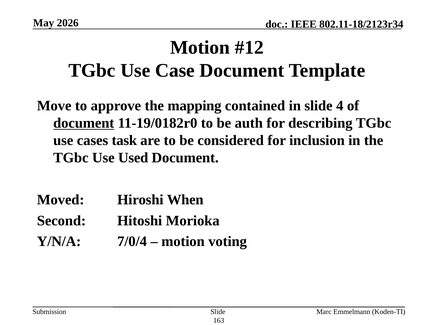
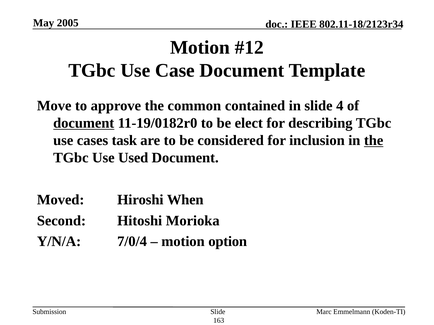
2026: 2026 -> 2005 (68, 23)
mapping: mapping -> common (194, 106)
auth: auth -> elect (249, 123)
the underline: none -> present (374, 141)
voting: voting -> option (228, 242)
